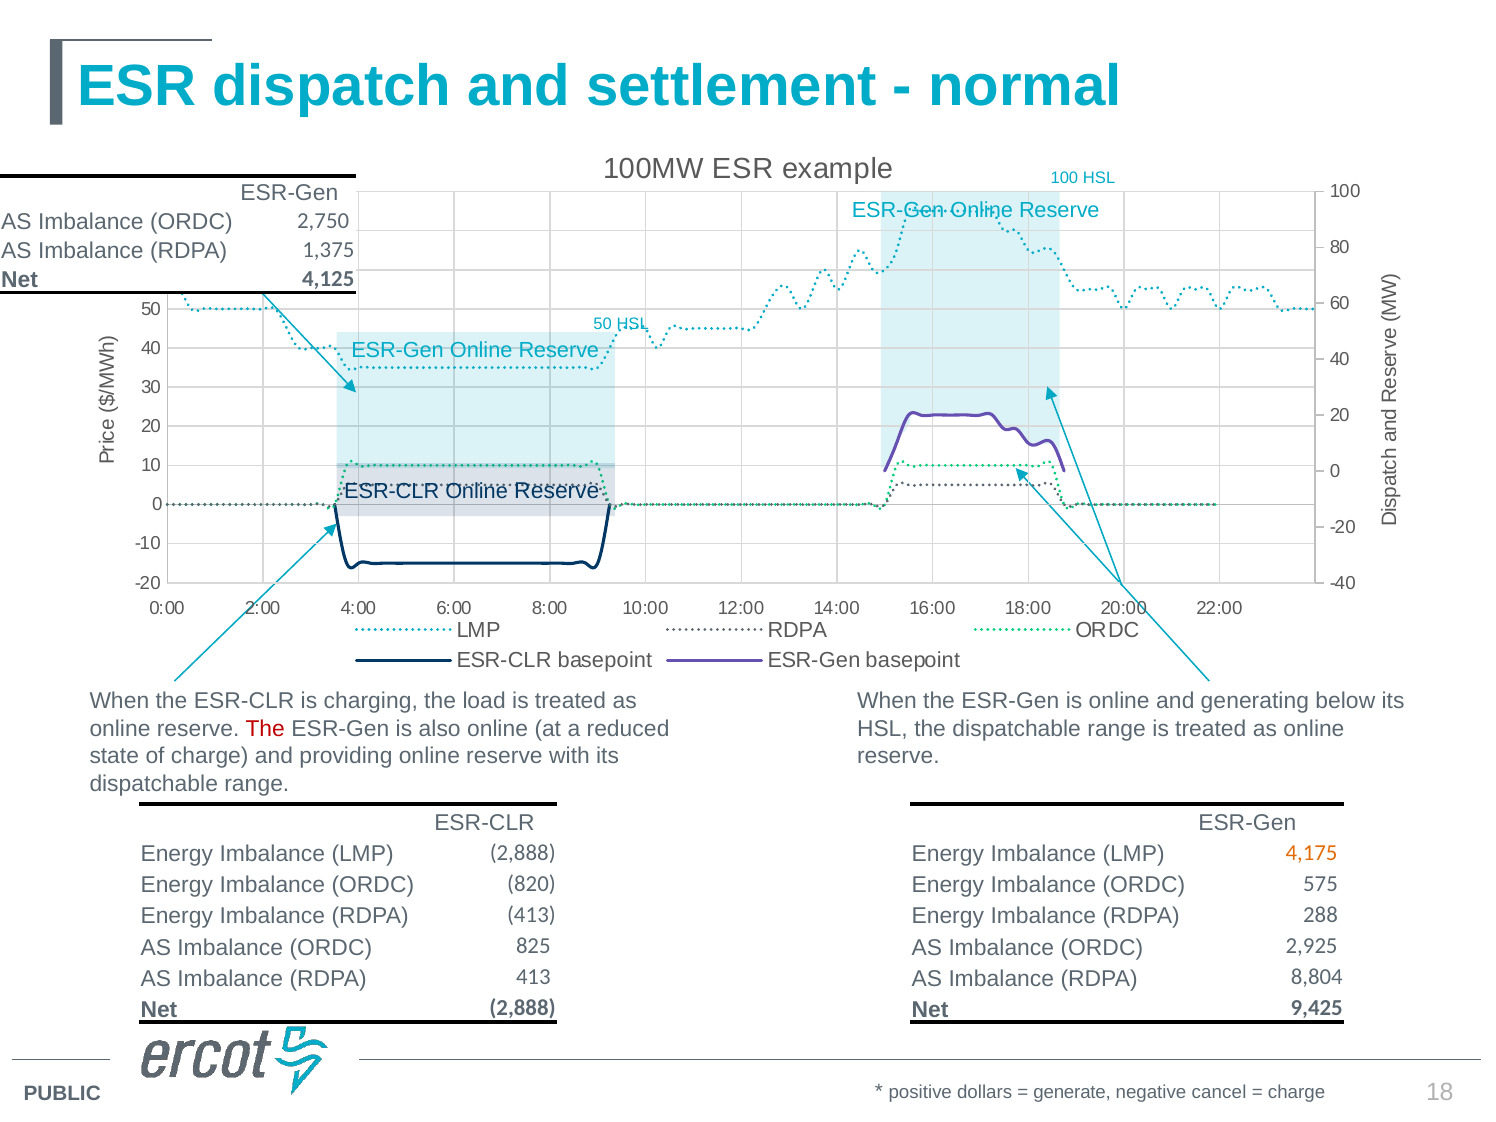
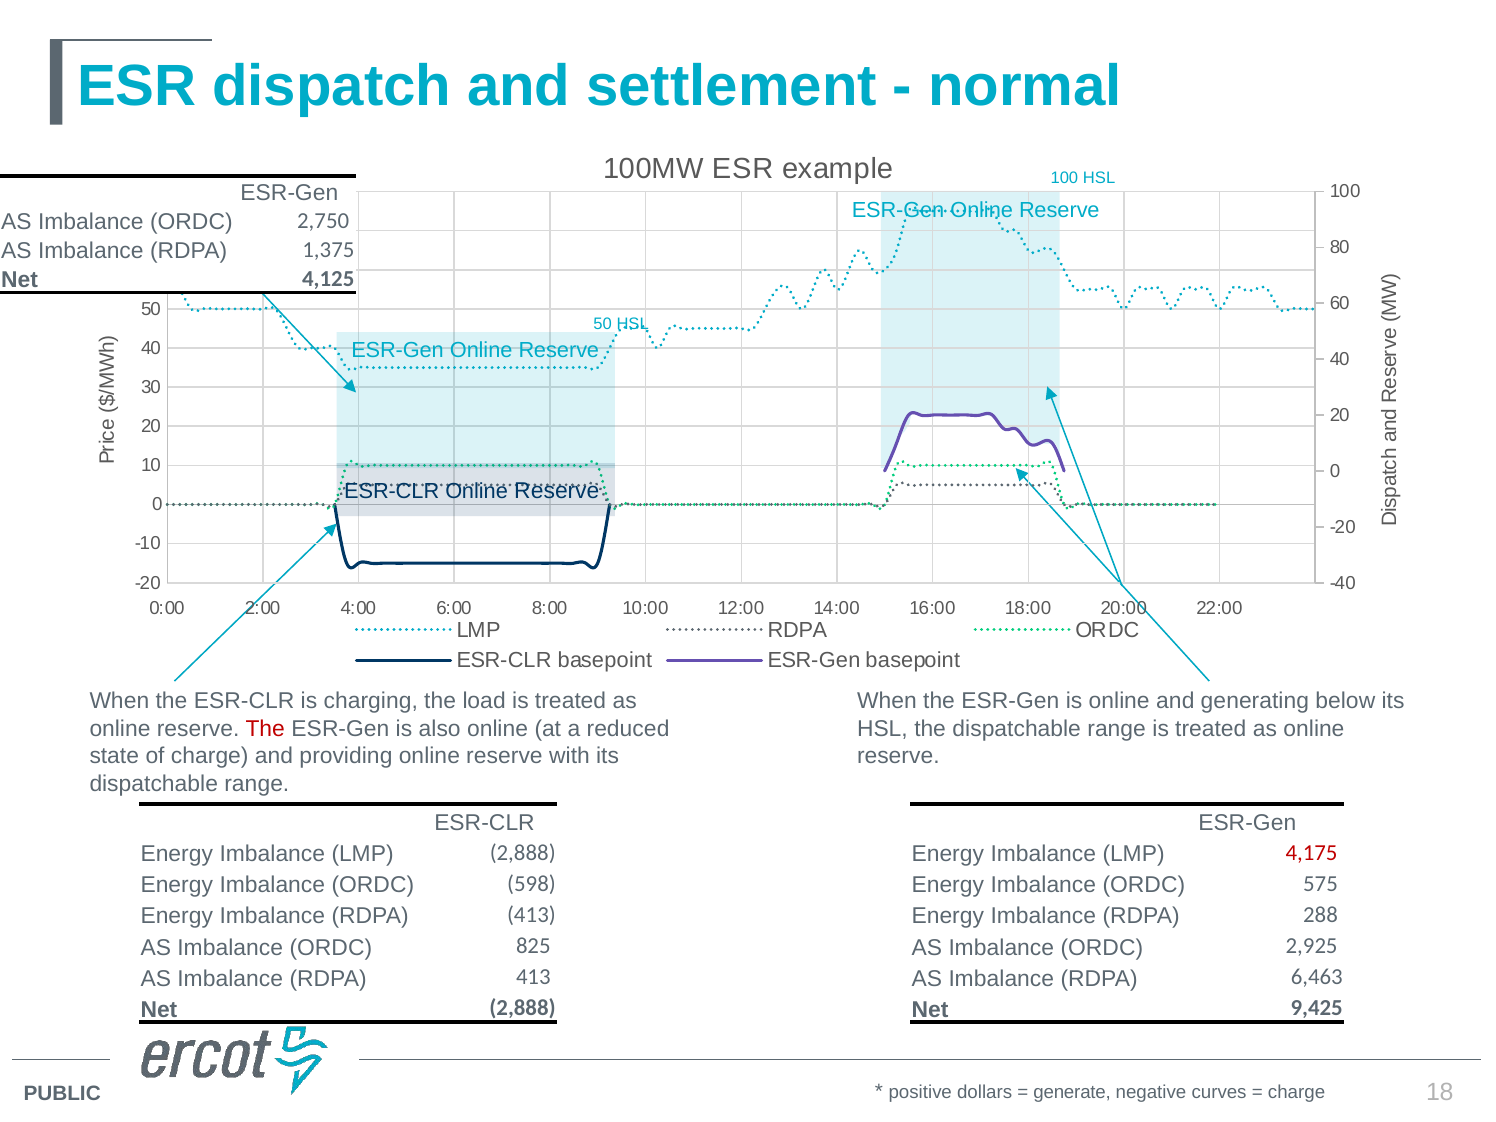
4,175 colour: orange -> red (1312, 853)
820: 820 -> 598 (531, 884)
8,804: 8,804 -> 6,463 (1317, 977)
cancel: cancel -> curves (1219, 1093)
